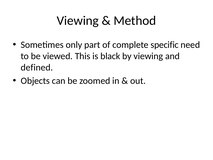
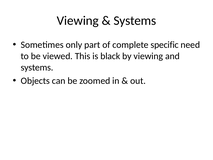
Method: Method -> Systems (135, 21)
defined: defined -> systems (37, 67)
